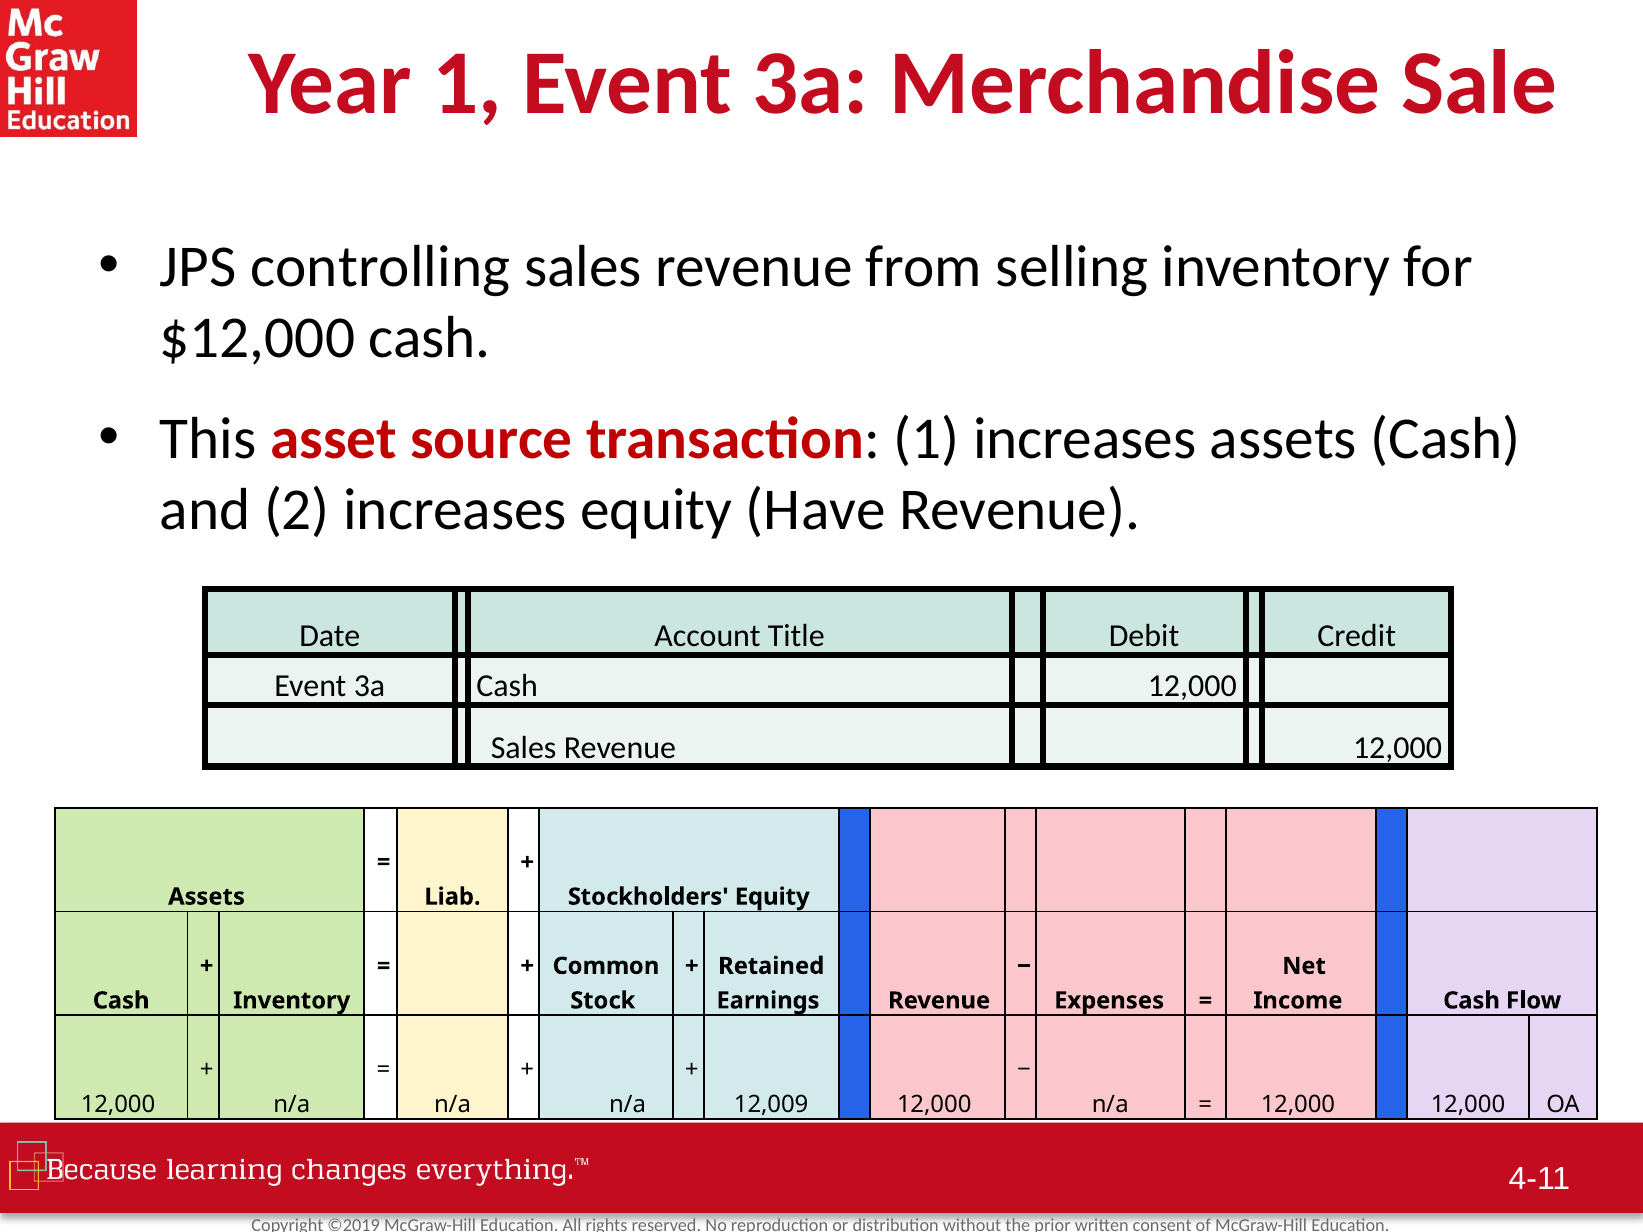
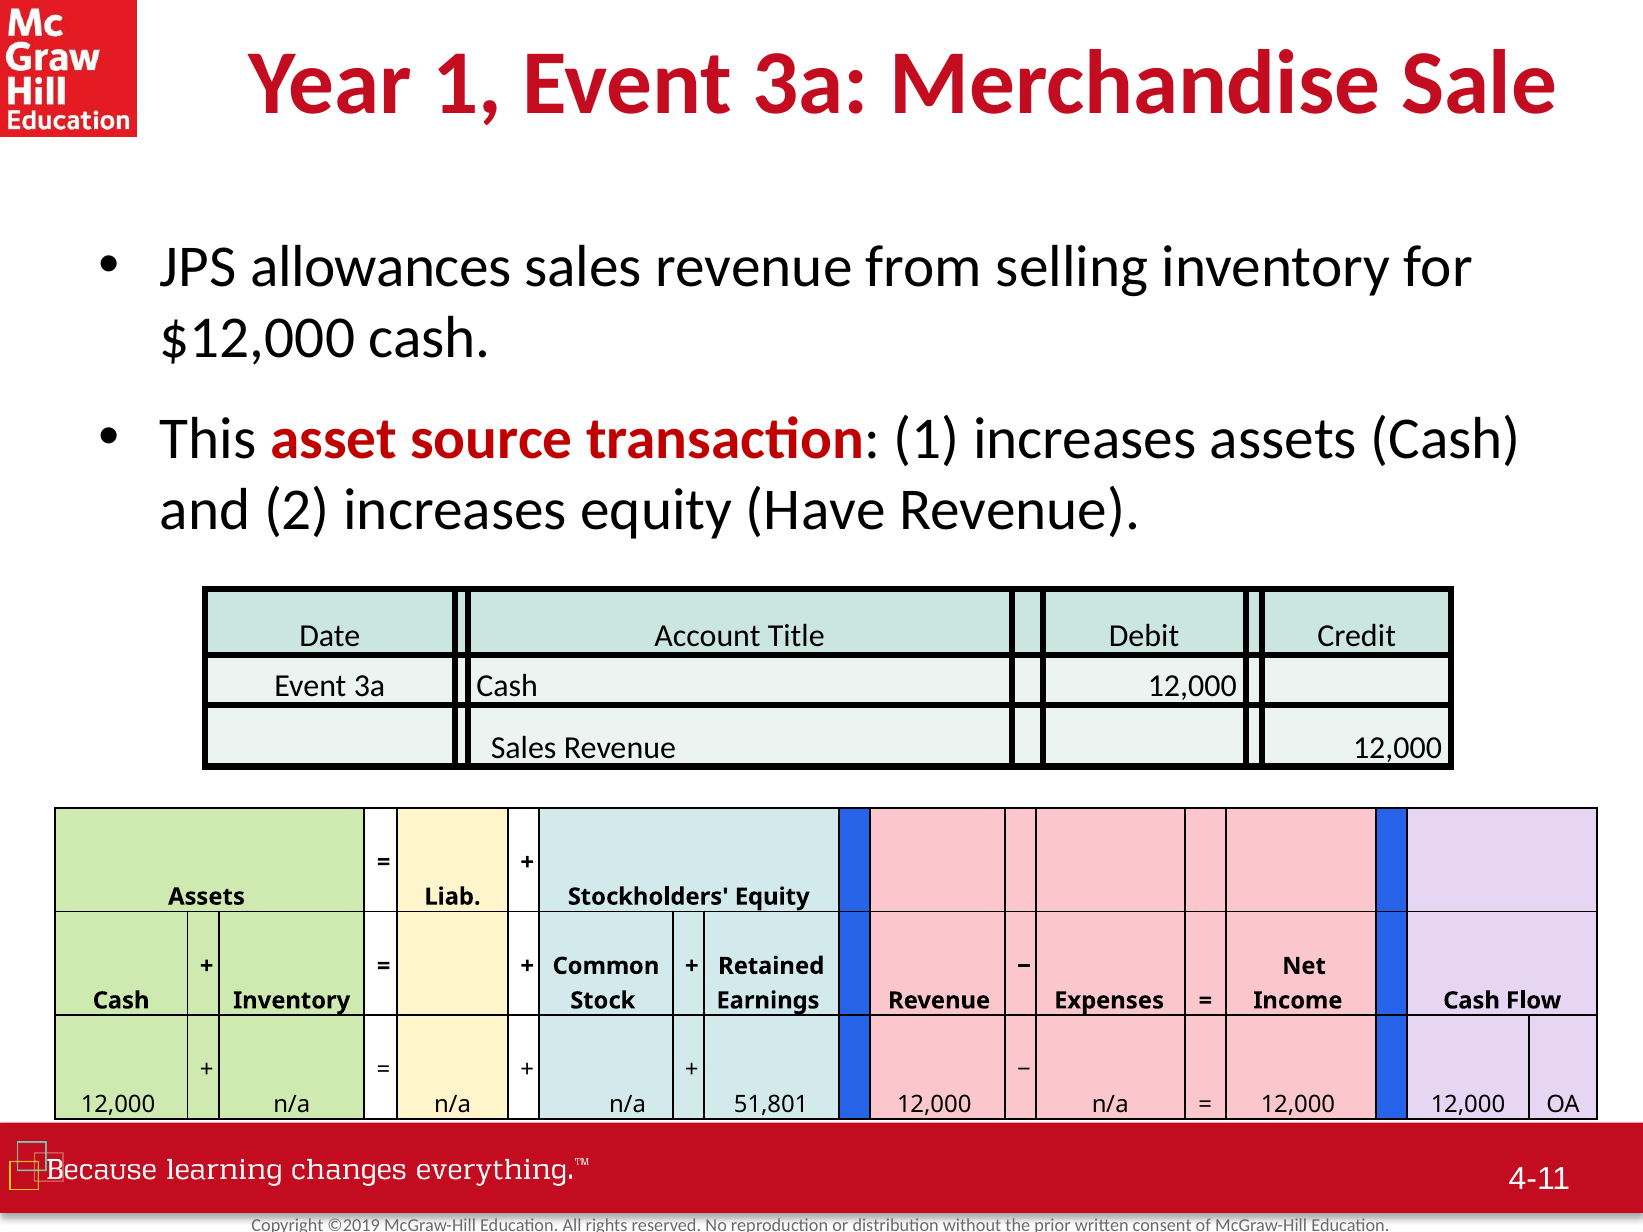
controlling: controlling -> allowances (381, 267)
12,009: 12,009 -> 51,801 (771, 1105)
